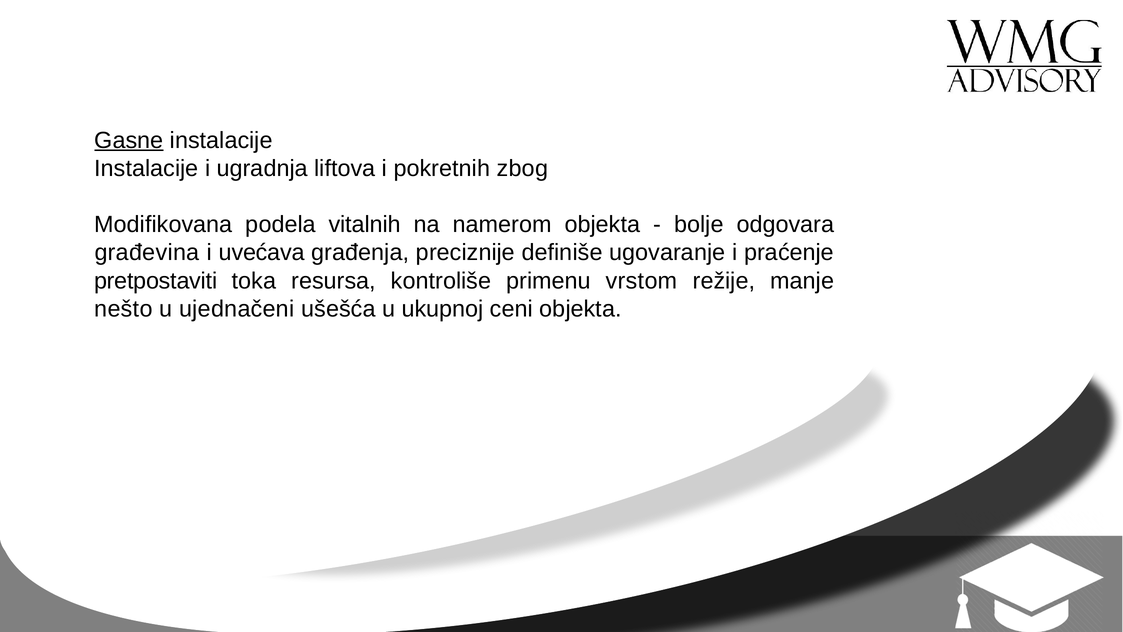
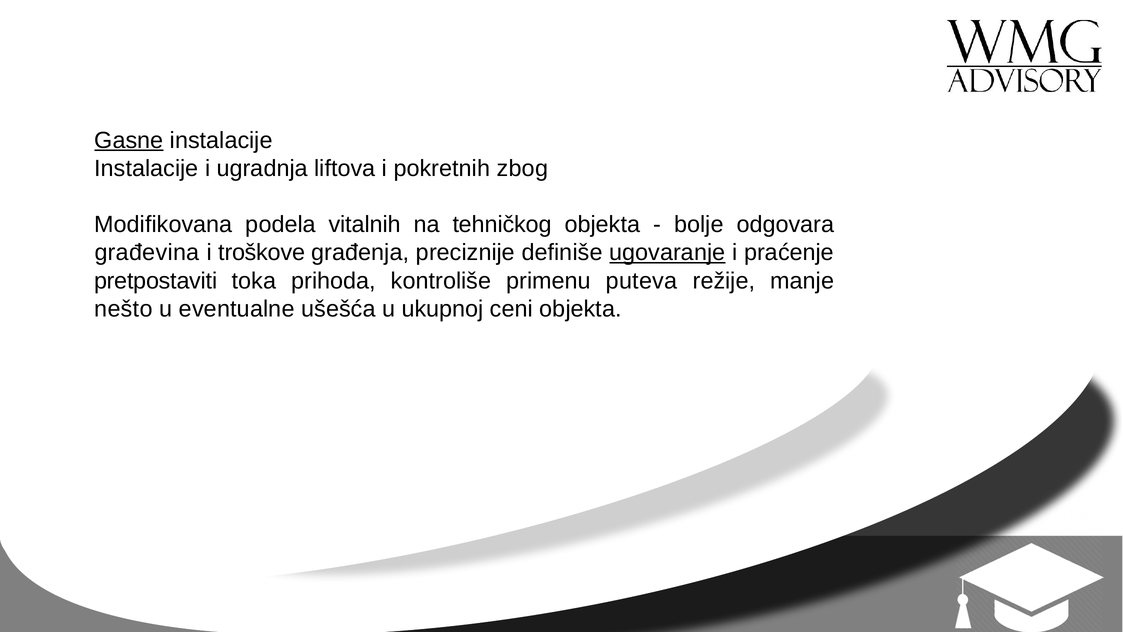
namerom: namerom -> tehničkog (502, 225)
uvećava: uvećava -> troškove (262, 253)
ugovaranje underline: none -> present (667, 253)
resursa: resursa -> prihoda (334, 281)
vrstom: vrstom -> puteva (642, 281)
ujednačeni: ujednačeni -> eventualne (237, 309)
